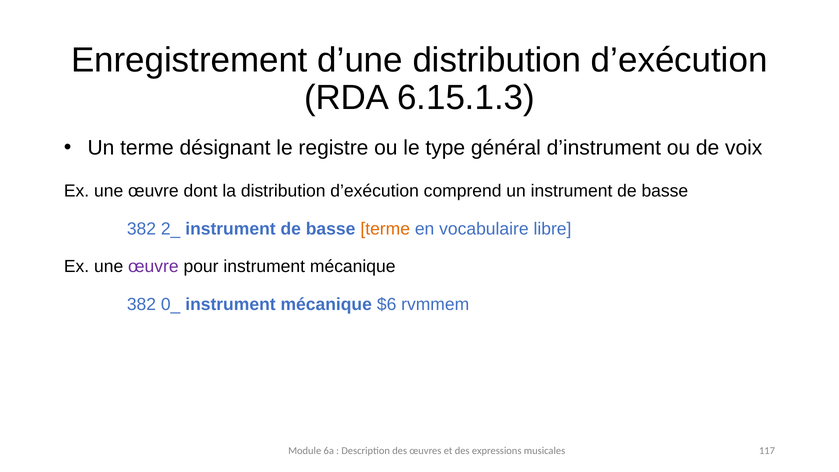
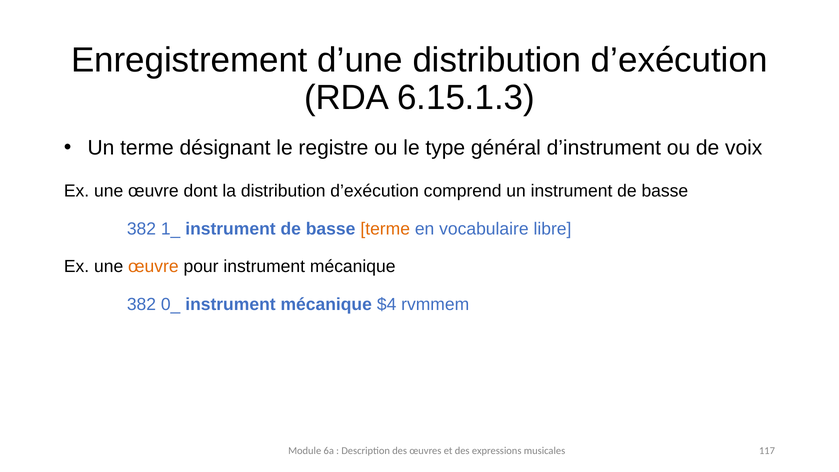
2_: 2_ -> 1_ (171, 229)
œuvre colour: purple -> orange (153, 267)
$6: $6 -> $4 (387, 304)
